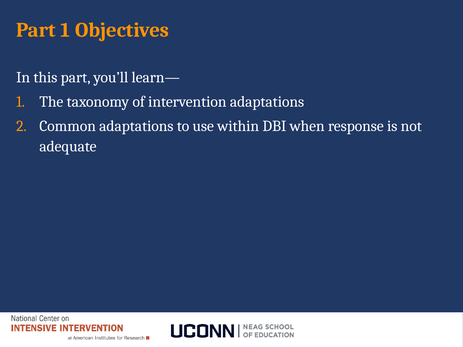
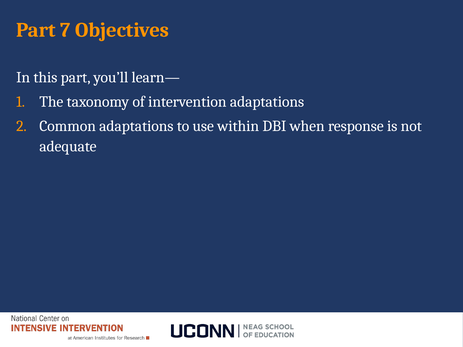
Part 1: 1 -> 7 (65, 30)
